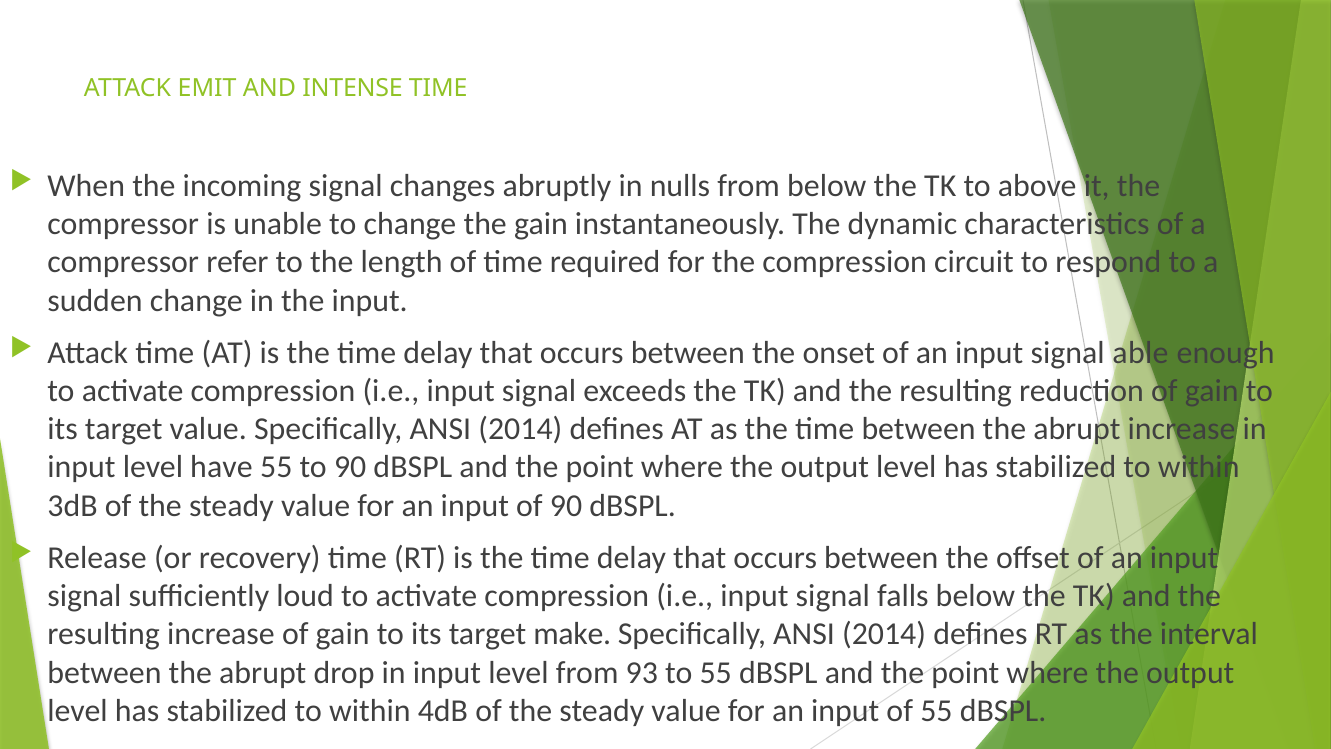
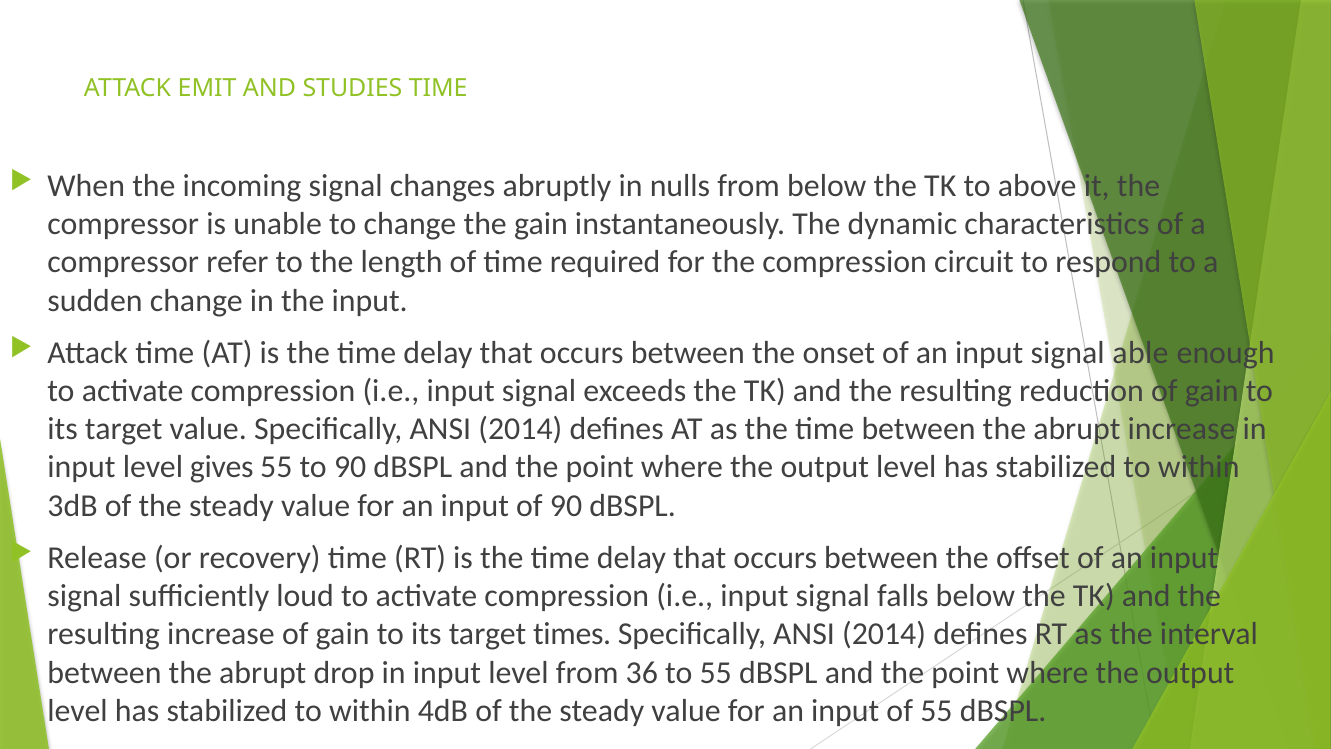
INTENSE: INTENSE -> STUDIES (352, 88)
have: have -> gives (222, 467)
make: make -> times (572, 634)
93: 93 -> 36 (642, 672)
